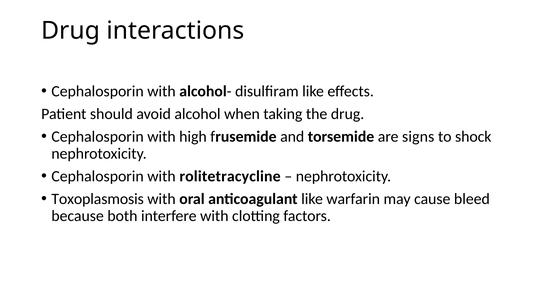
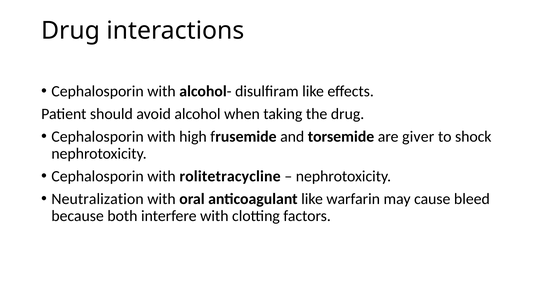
signs: signs -> giver (418, 137)
Toxoplasmosis: Toxoplasmosis -> Neutralization (98, 199)
